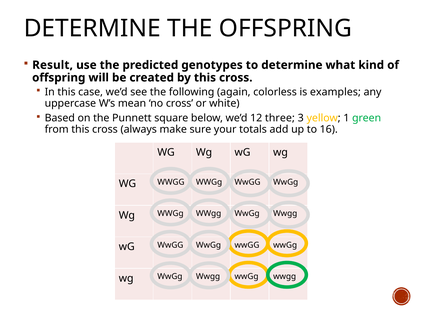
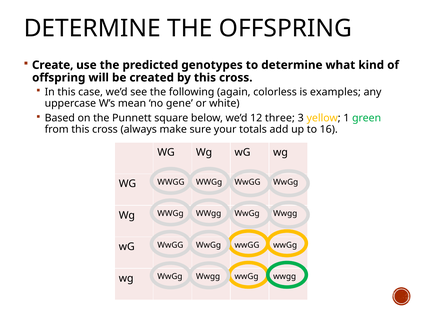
Result: Result -> Create (53, 65)
no cross: cross -> gene (179, 104)
